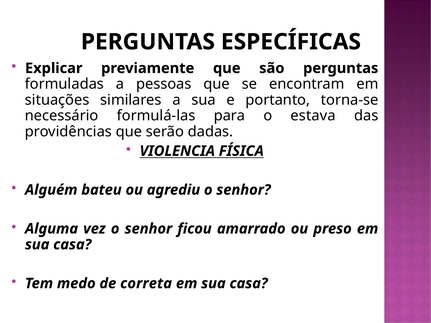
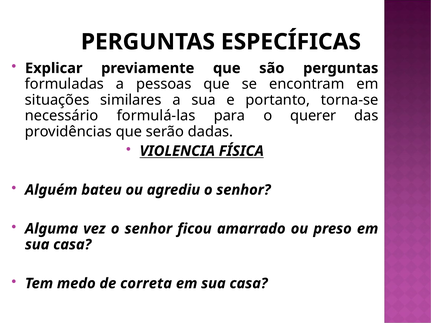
estava: estava -> querer (313, 116)
